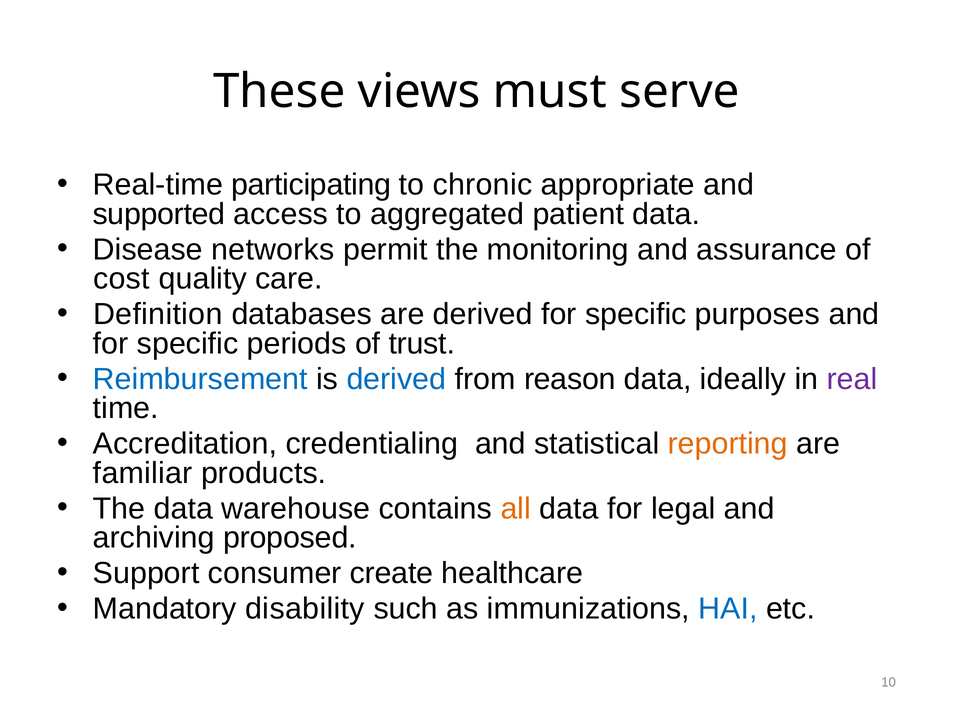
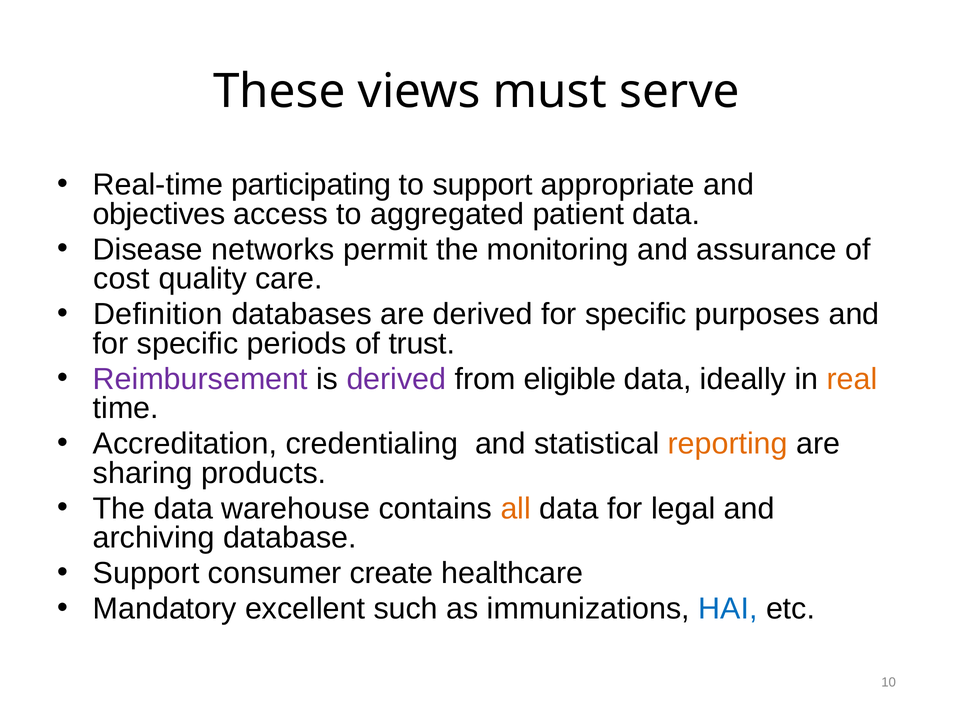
to chronic: chronic -> support (483, 185)
supported: supported -> objectives (159, 214)
Reimbursement colour: blue -> purple (200, 379)
derived colour: blue -> purple (396, 379)
reason: reason -> eligible (570, 379)
real colour: purple -> orange (852, 379)
familiar: familiar -> sharing (143, 473)
proposed: proposed -> database (290, 538)
disability: disability -> excellent (305, 609)
